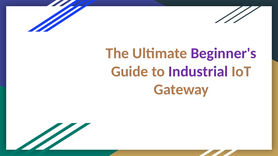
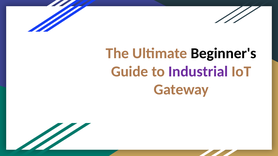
Beginner's colour: purple -> black (224, 53)
